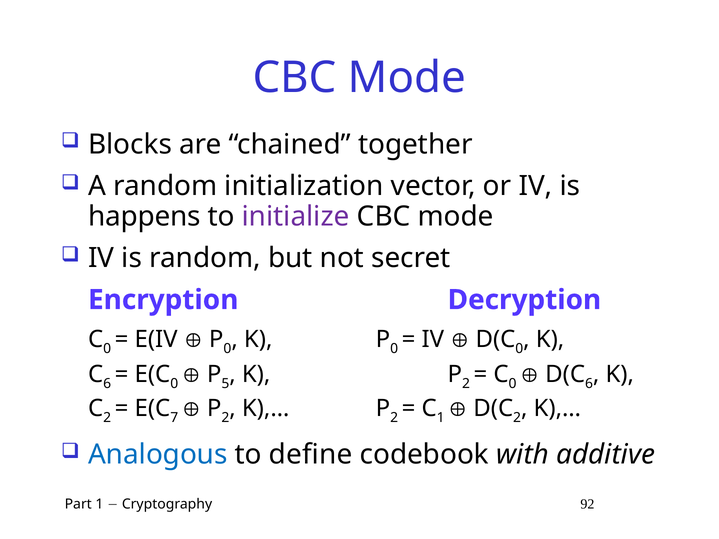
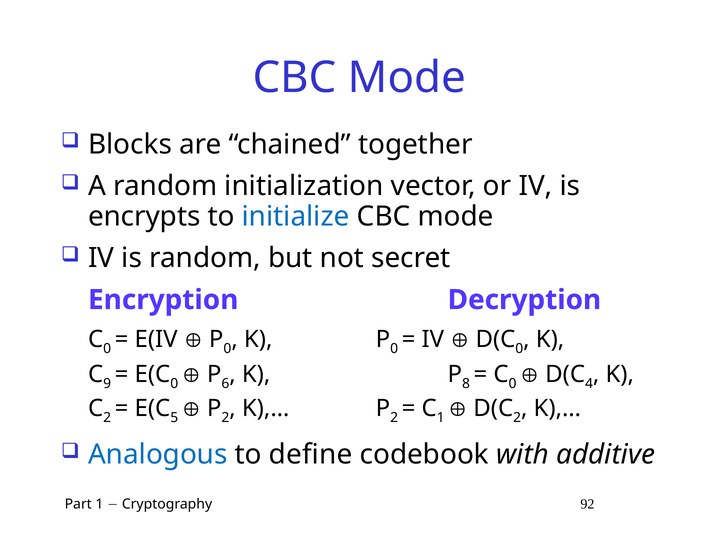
happens: happens -> encrypts (144, 216)
initialize colour: purple -> blue (296, 216)
6: 6 -> 9 (107, 384)
5: 5 -> 6 (225, 384)
2: 2 -> 8 (466, 384)
6: 6 -> 4 (589, 384)
7: 7 -> 5 (174, 418)
